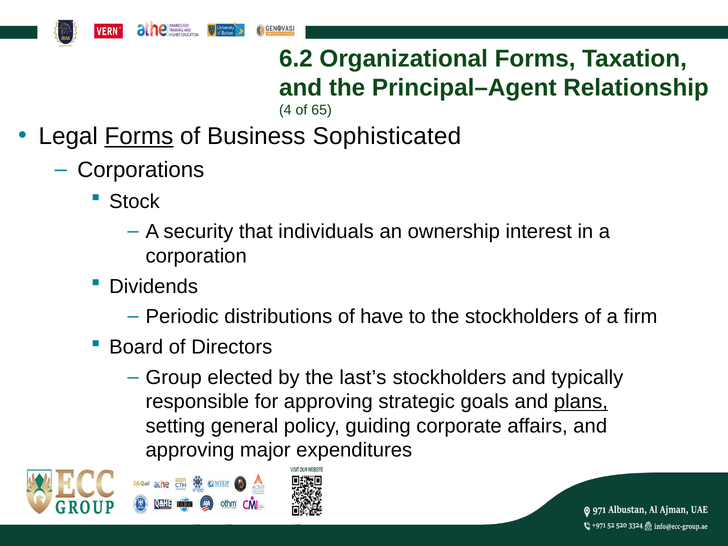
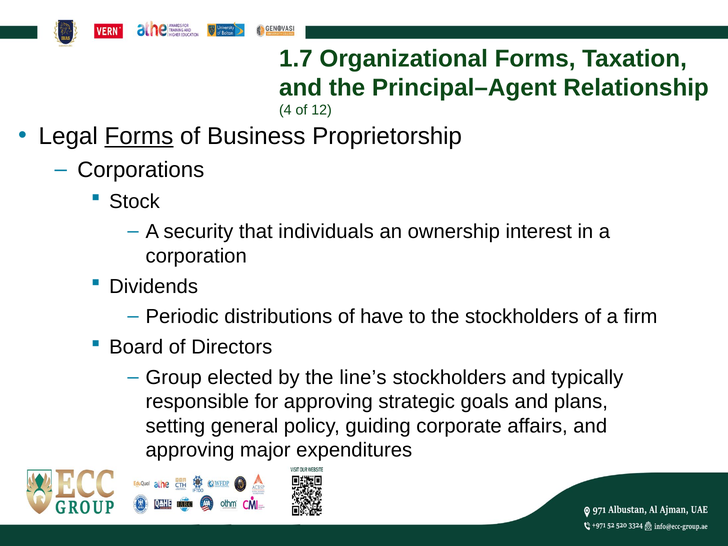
6.2: 6.2 -> 1.7 (296, 59)
65: 65 -> 12 (322, 110)
Sophisticated: Sophisticated -> Proprietorship (387, 136)
last’s: last’s -> line’s (363, 377)
plans underline: present -> none (581, 402)
